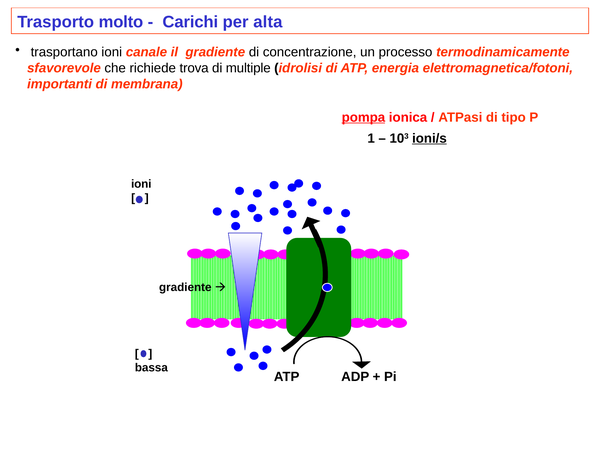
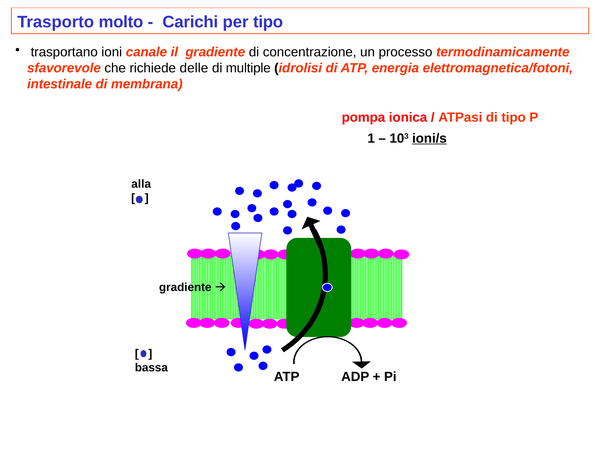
per alta: alta -> tipo (268, 22)
trova: trova -> delle (194, 68)
importanti: importanti -> intestinale (60, 84)
pompa underline: present -> none (363, 117)
ioni: ioni -> alla (141, 184)
